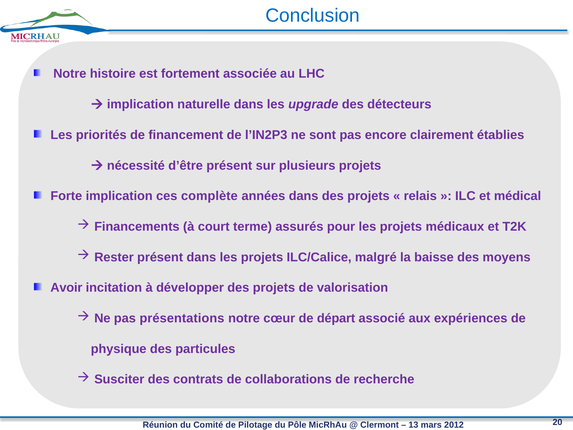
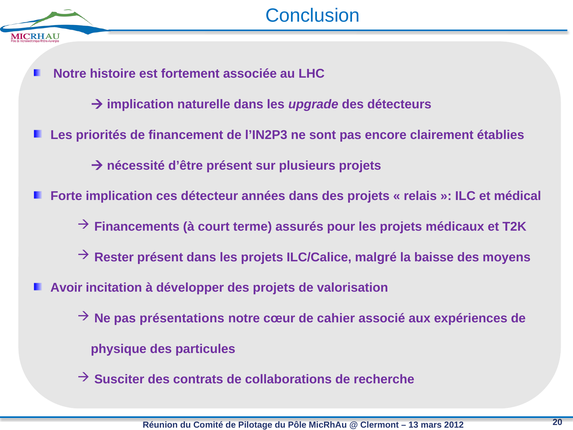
complète: complète -> détecteur (209, 196)
départ: départ -> cahier (336, 318)
